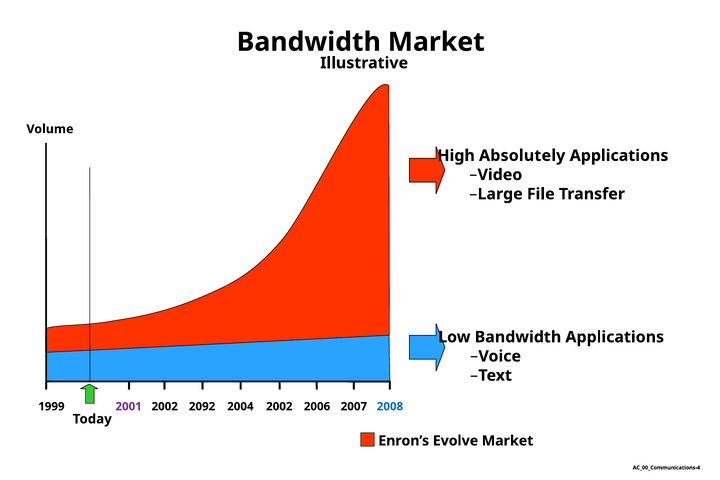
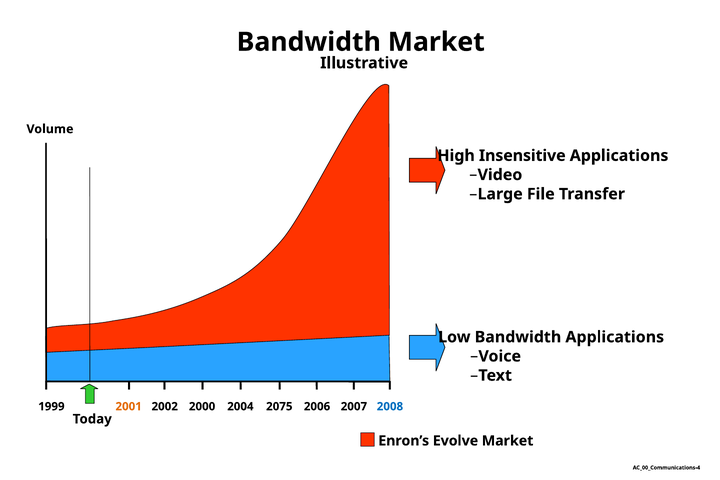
Absolutely: Absolutely -> Insensitive (522, 156)
2001 colour: purple -> orange (129, 406)
2092: 2092 -> 2000 (202, 406)
2004 2002: 2002 -> 2075 (279, 406)
